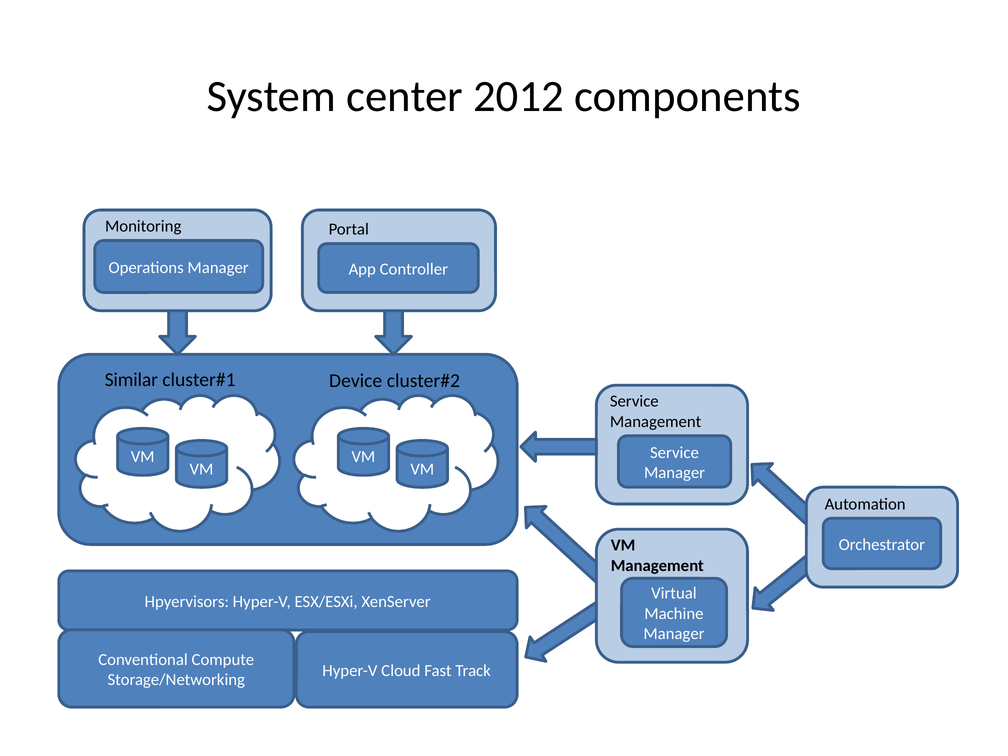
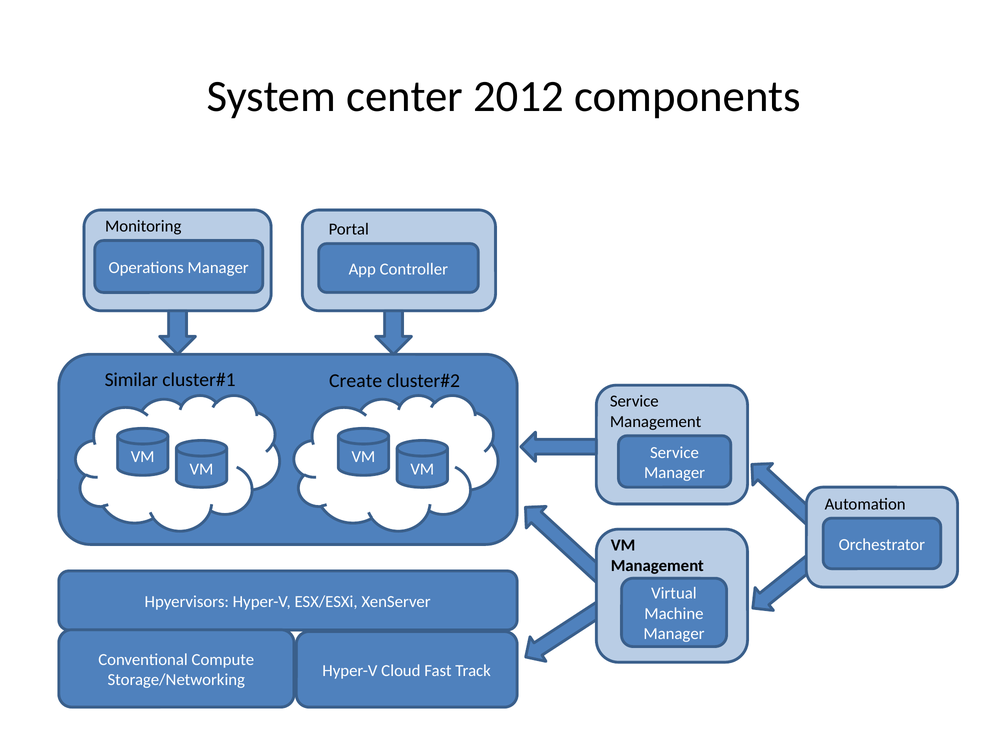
Device: Device -> Create (356, 381)
